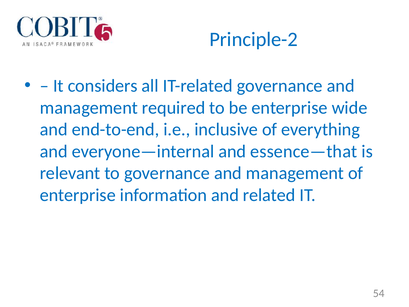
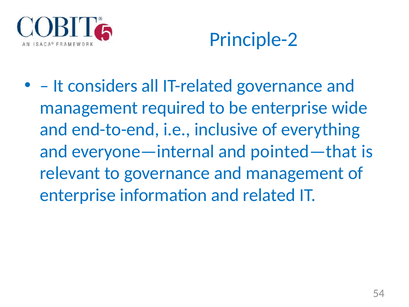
essence—that: essence—that -> pointed—that (304, 151)
